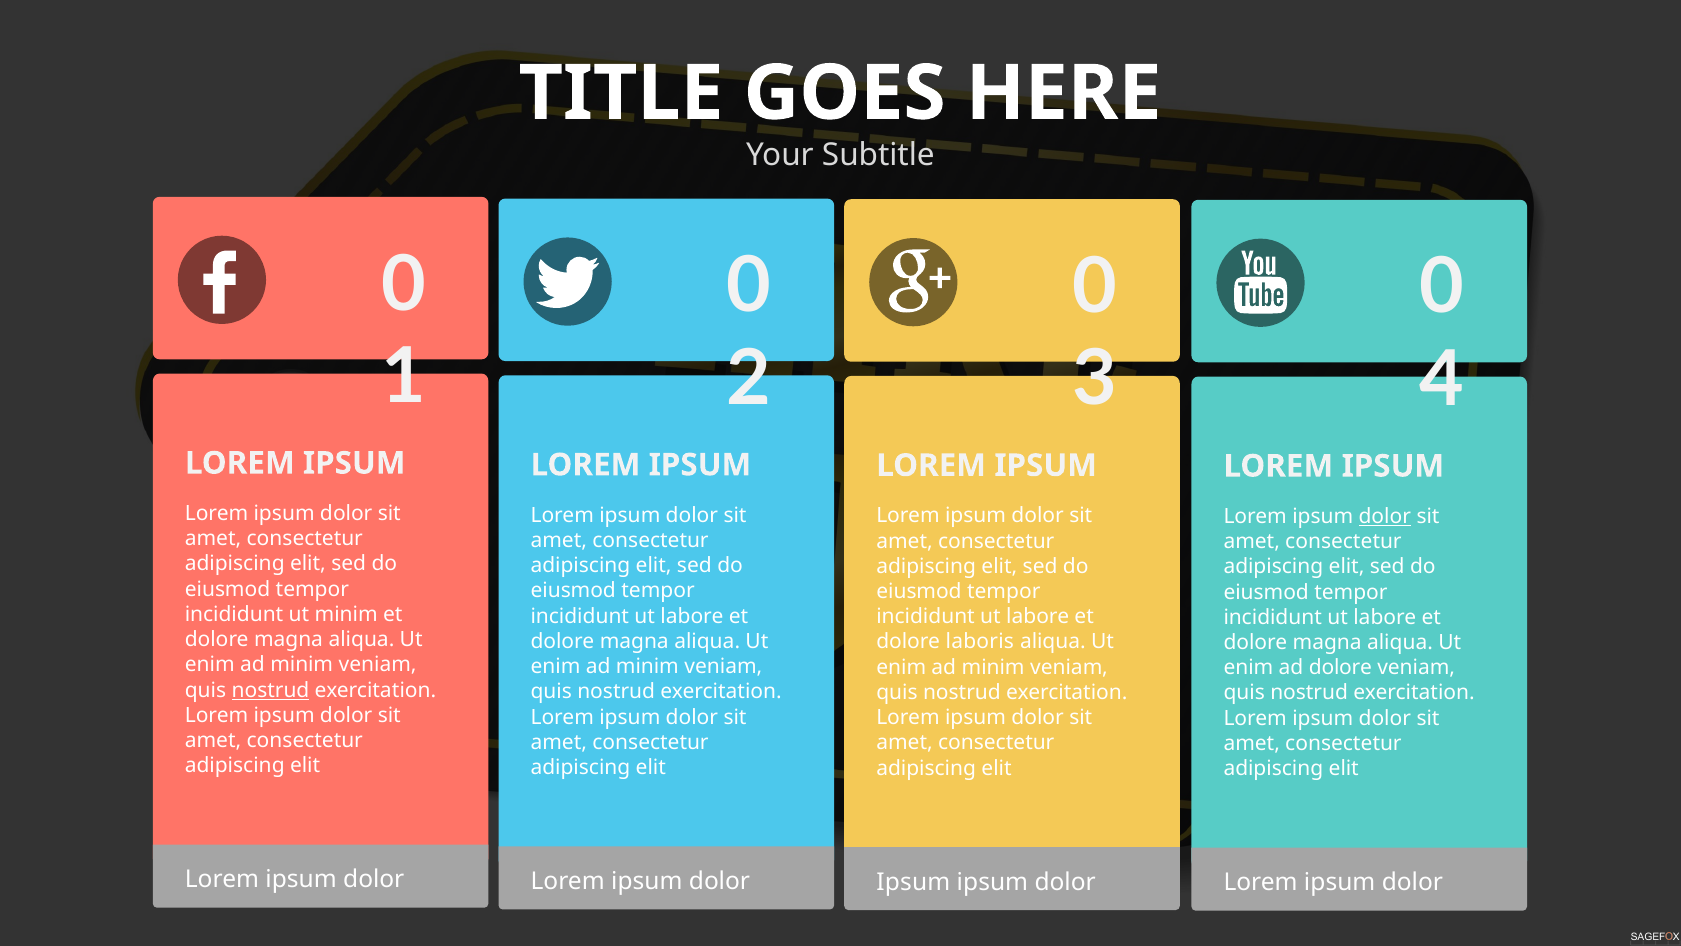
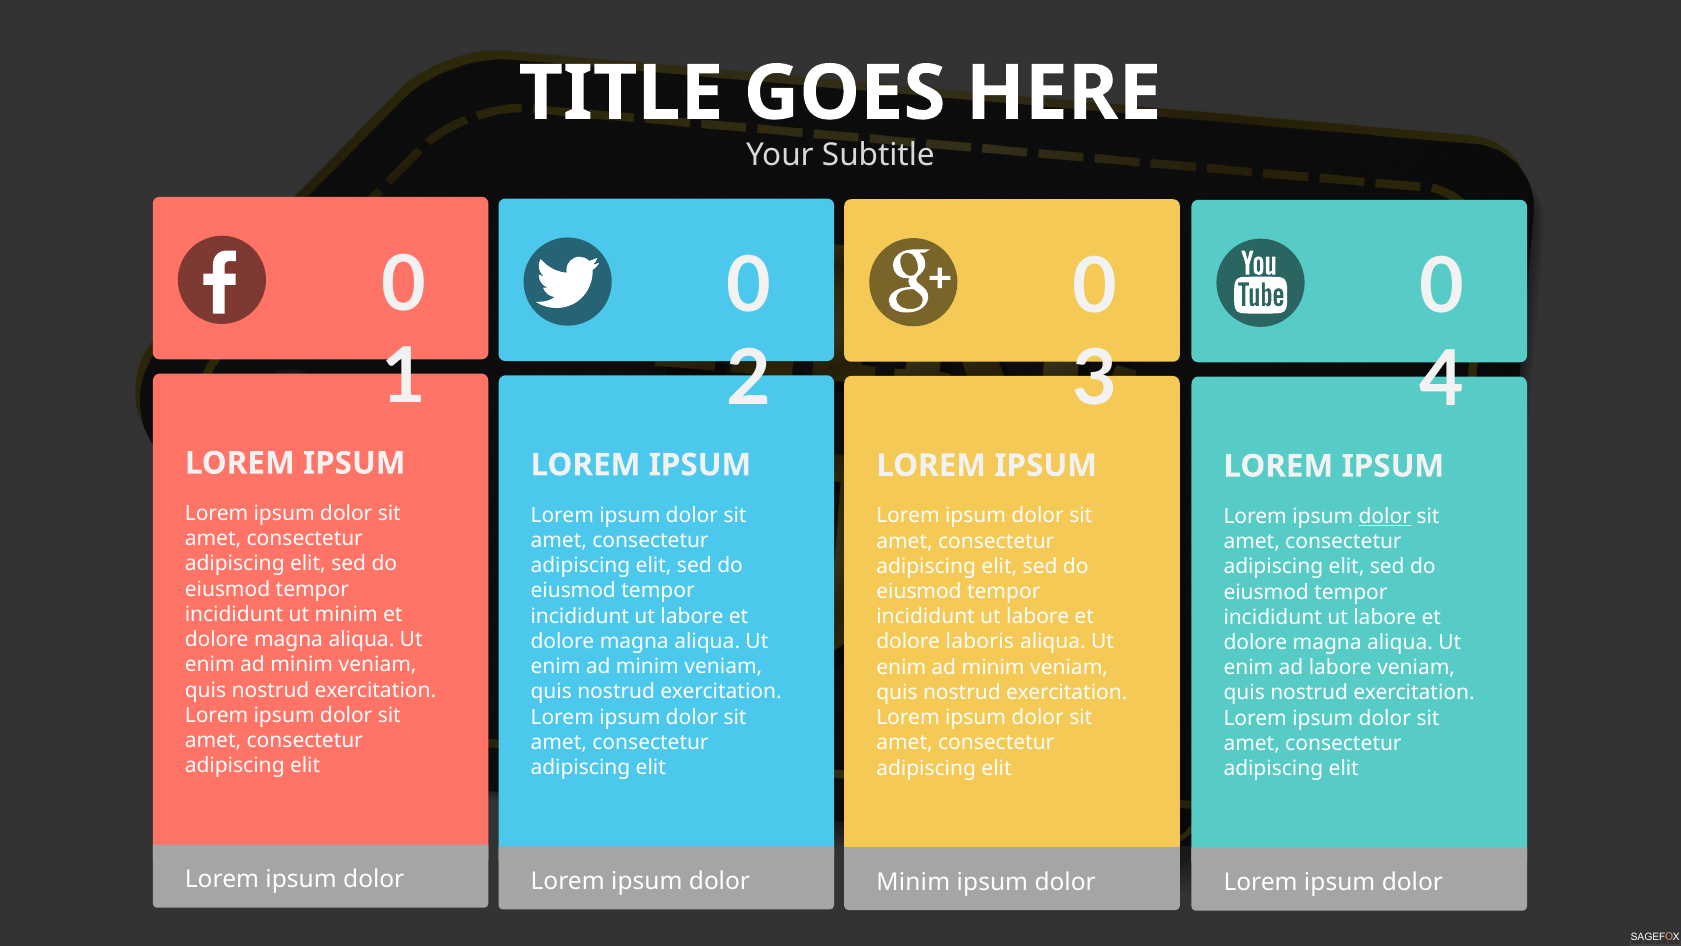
ad dolore: dolore -> labore (1340, 668)
nostrud underline: present -> none (271, 690)
Ipsum: Ipsum -> Minim (913, 882)
